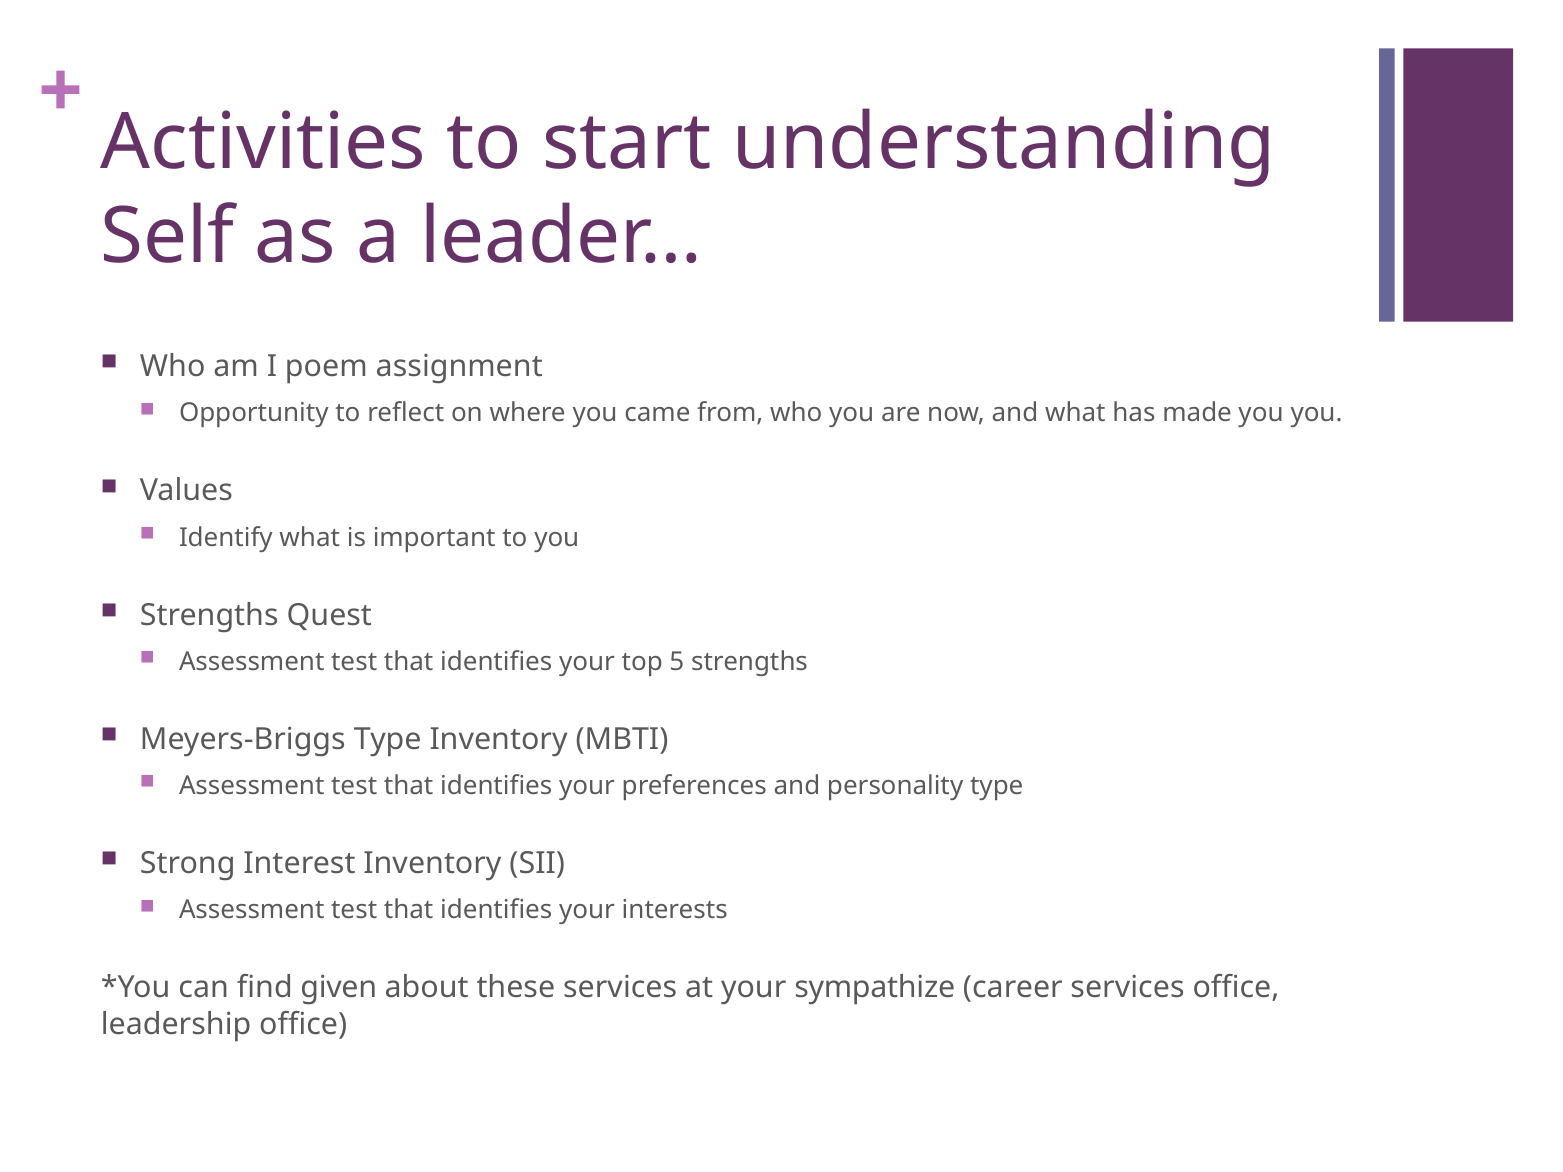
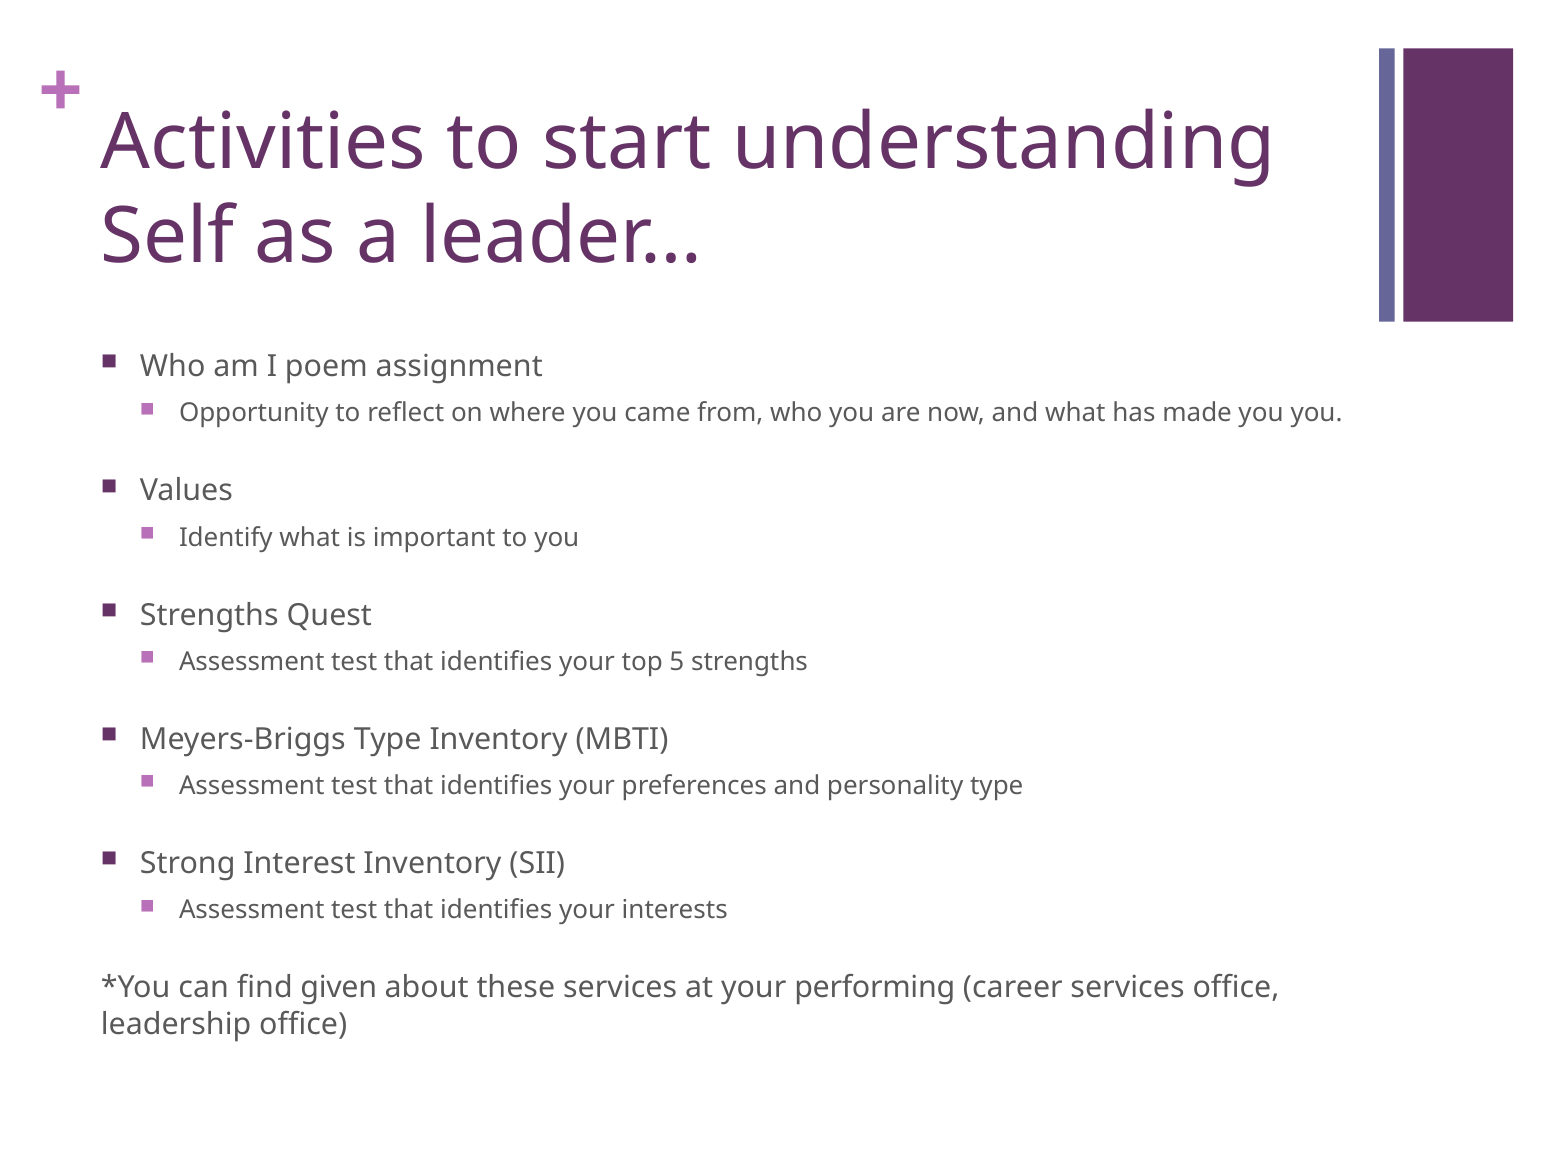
sympathize: sympathize -> performing (875, 988)
